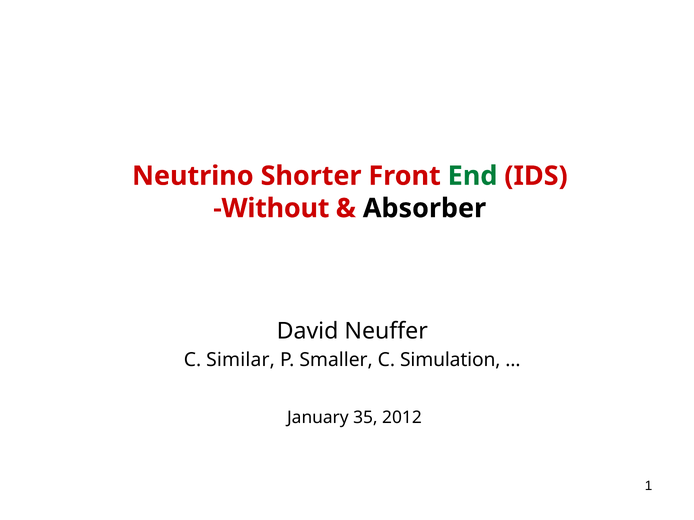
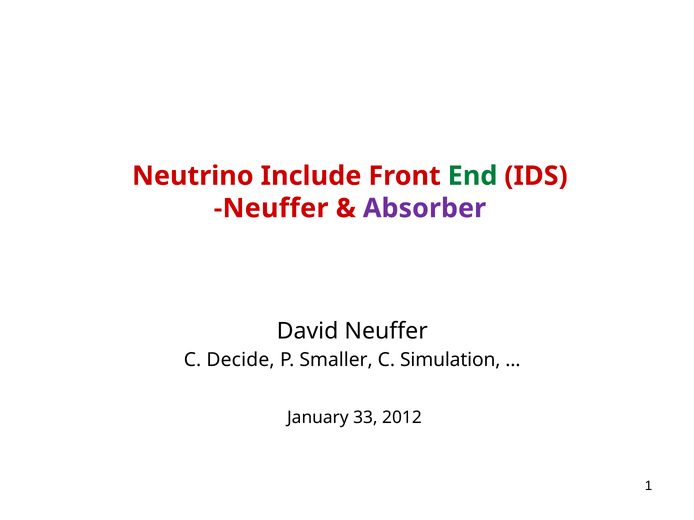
Shorter: Shorter -> Include (311, 176)
Without: Without -> Neuffer (271, 208)
Absorber colour: black -> purple (424, 208)
Similar: Similar -> Decide (241, 360)
35: 35 -> 33 (365, 418)
